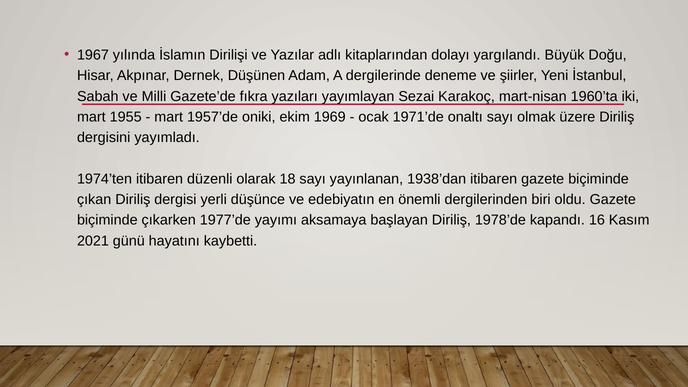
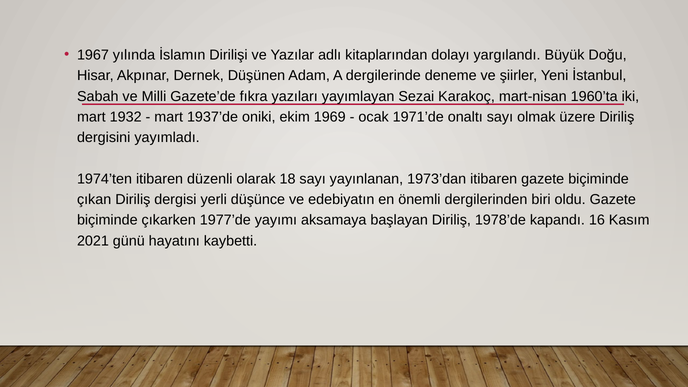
1955: 1955 -> 1932 (126, 117)
1957’de: 1957’de -> 1937’de (213, 117)
1938’dan: 1938’dan -> 1973’dan (437, 179)
